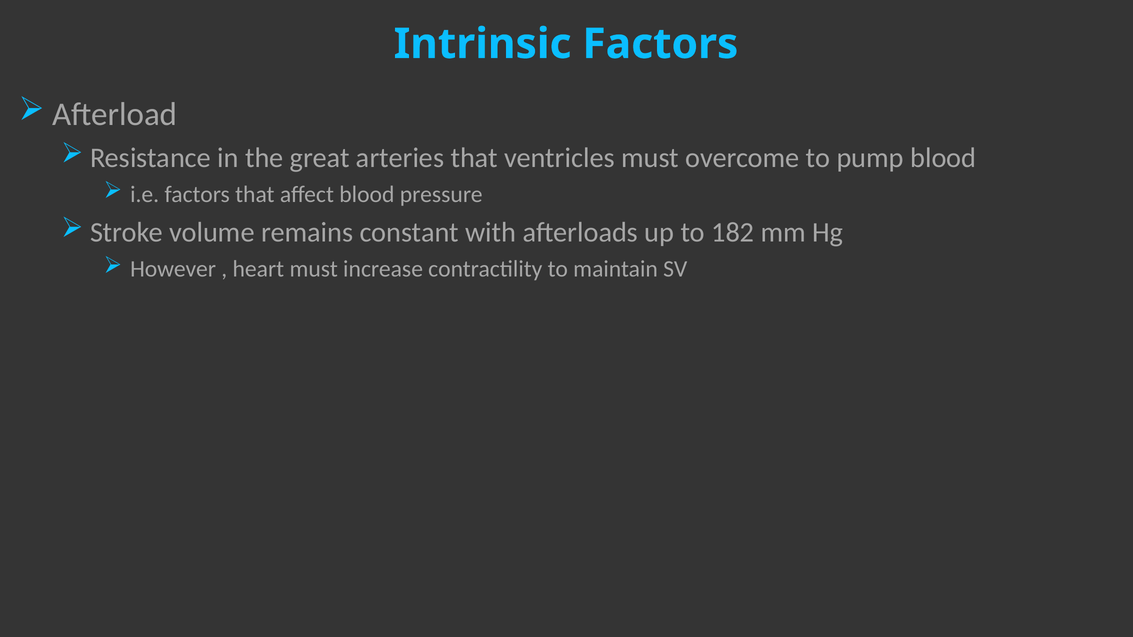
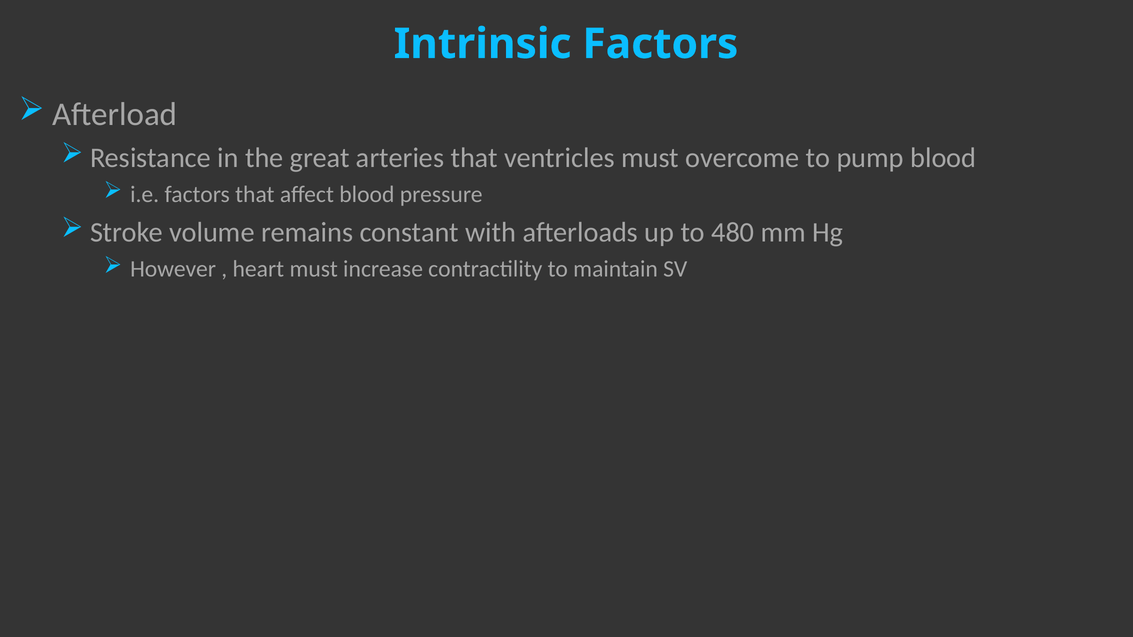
182: 182 -> 480 (733, 233)
